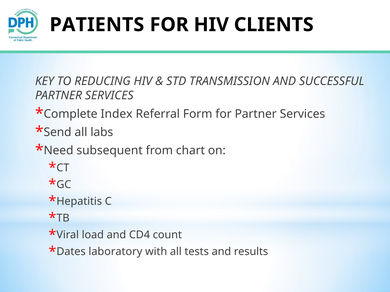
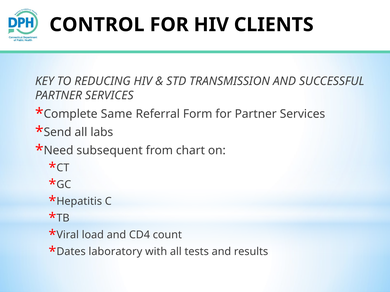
PATIENTS: PATIENTS -> CONTROL (97, 25)
Index: Index -> Same (117, 114)
